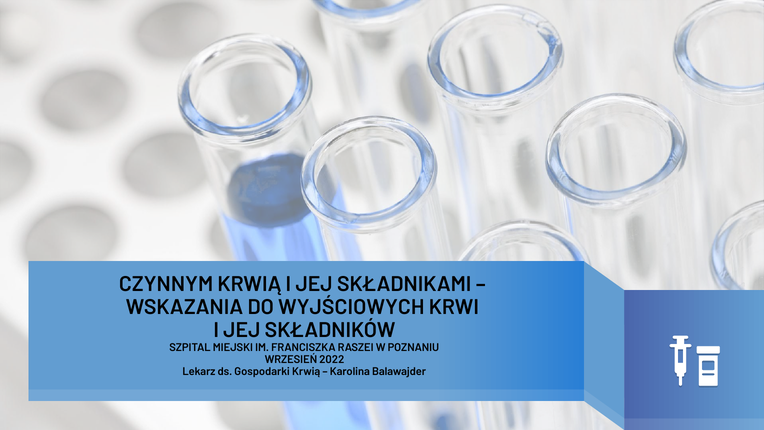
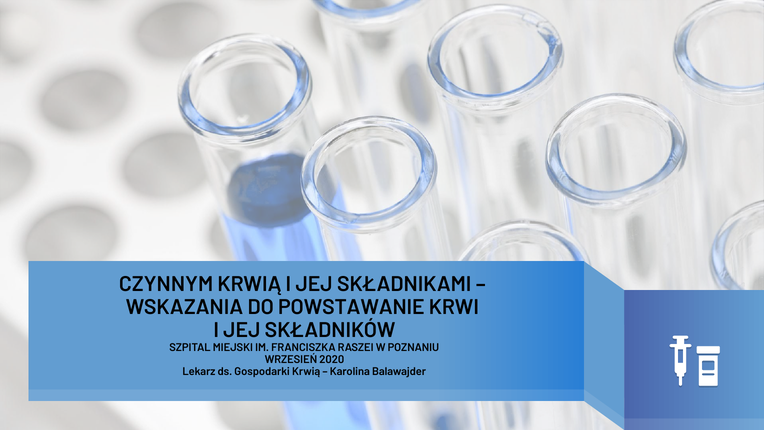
WYJŚCIOWYCH: WYJŚCIOWYCH -> POWSTAWANIE (351, 307)
2022: 2022 -> 2020 (332, 359)
